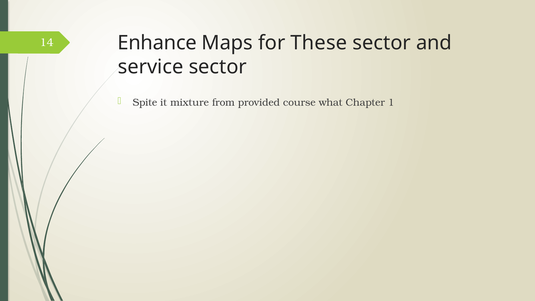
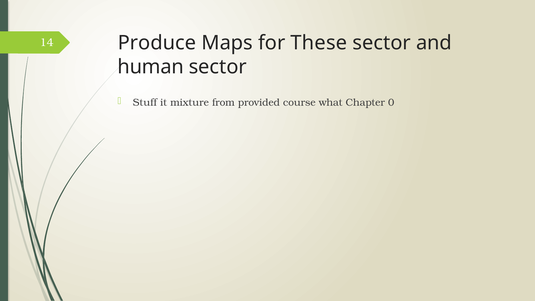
Enhance: Enhance -> Produce (157, 43)
service: service -> human (151, 67)
Spite: Spite -> Stuff (145, 102)
1: 1 -> 0 (391, 102)
